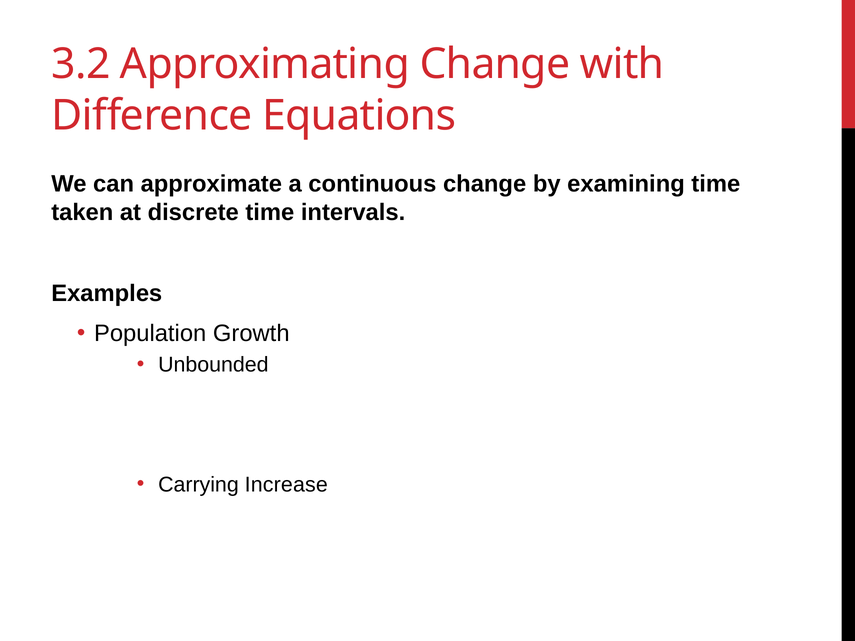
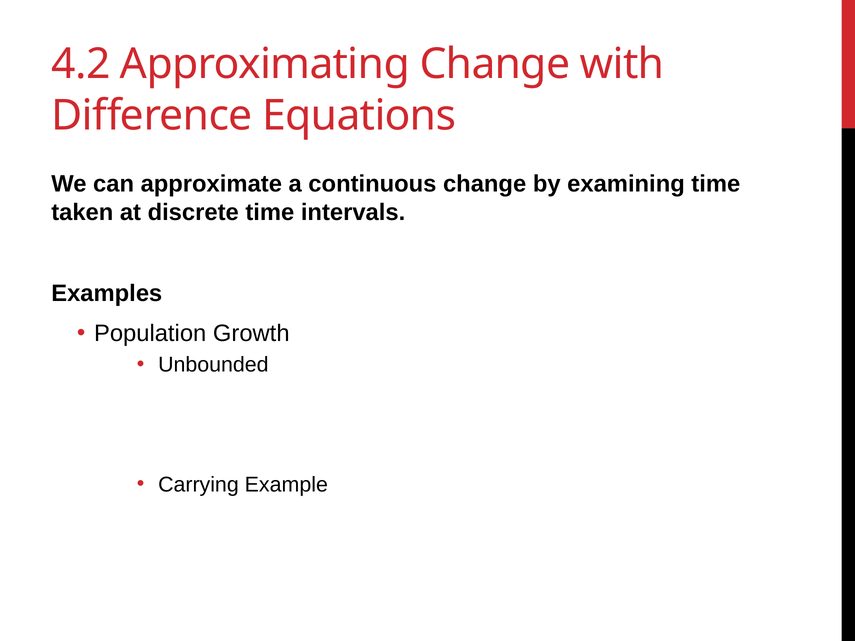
3.2: 3.2 -> 4.2 (81, 64)
Increase: Increase -> Example (286, 485)
